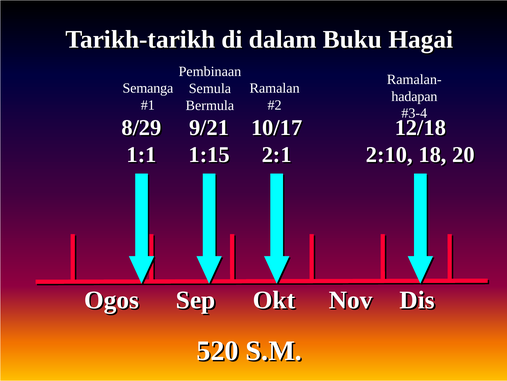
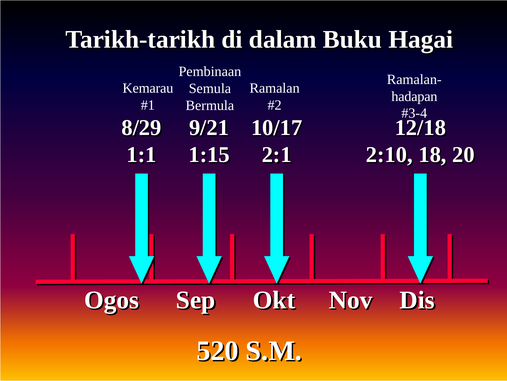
Semanga: Semanga -> Kemarau (148, 88)
